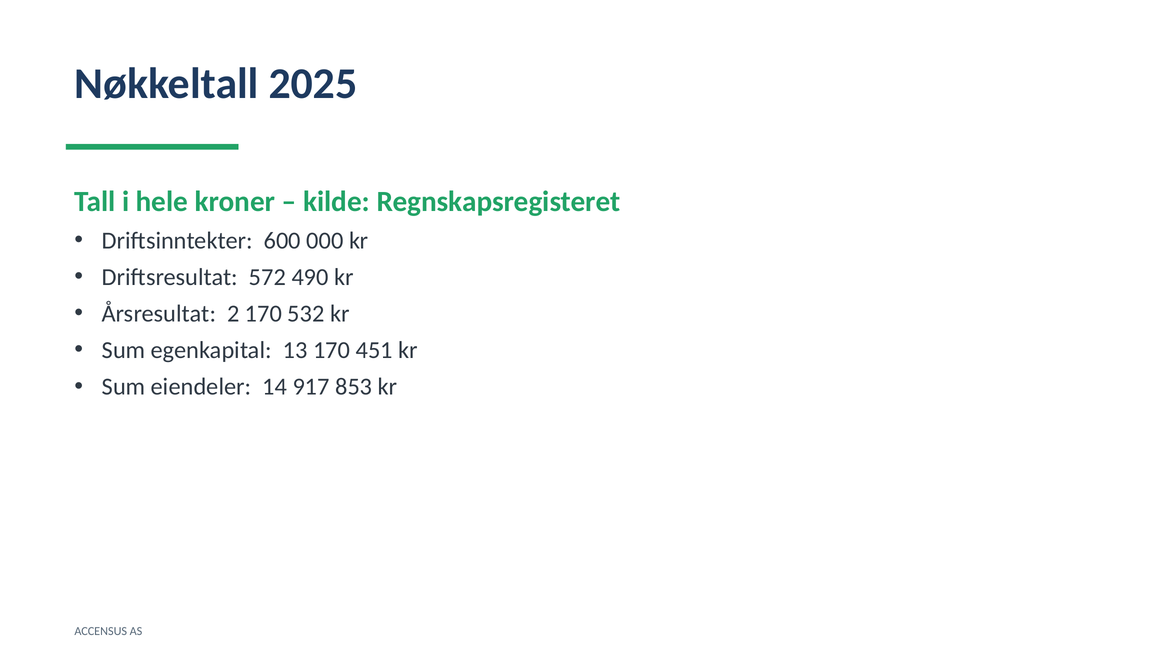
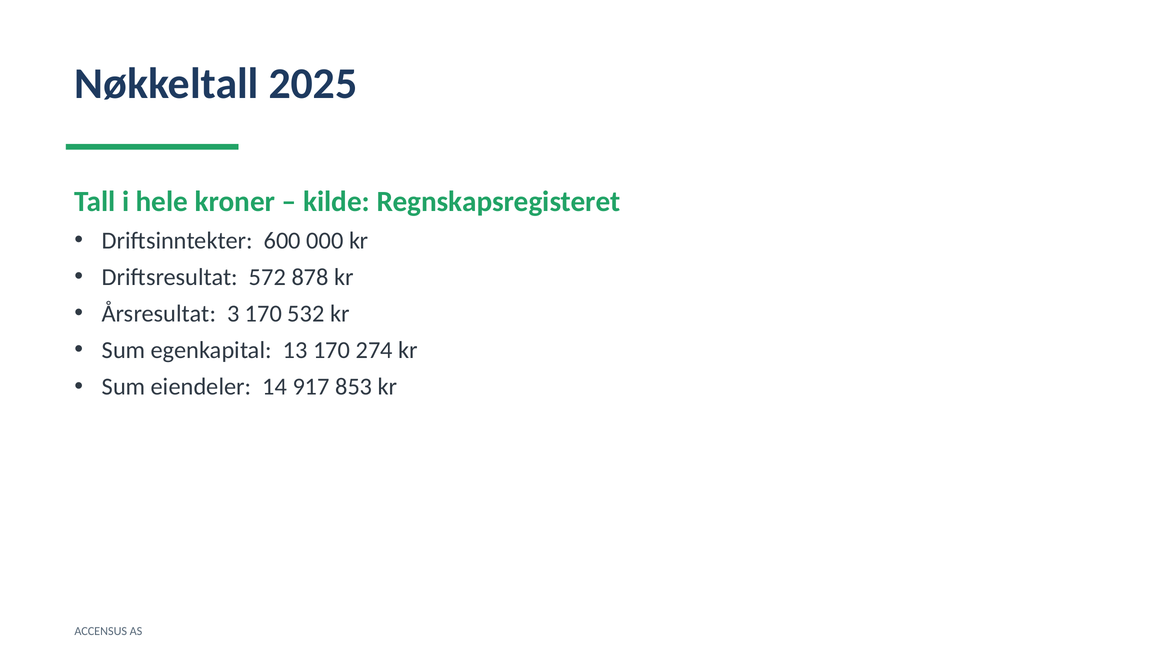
490: 490 -> 878 (310, 277)
2: 2 -> 3 (233, 314)
451: 451 -> 274 (374, 350)
